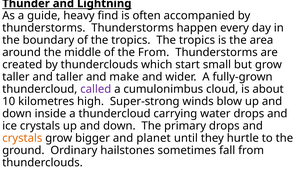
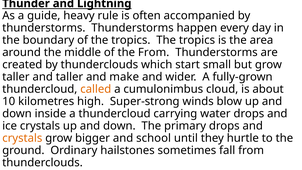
find: find -> rule (108, 16)
called colour: purple -> orange (96, 89)
planet: planet -> school (154, 138)
